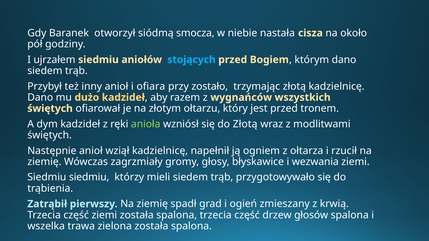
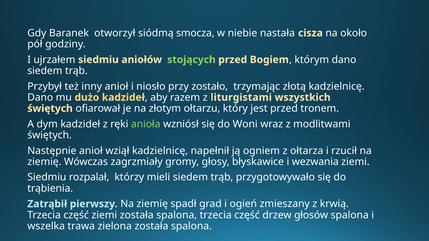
stojących colour: light blue -> light green (191, 60)
ofiara: ofiara -> niosło (151, 86)
wygnańców: wygnańców -> liturgistami (241, 98)
do Złotą: Złotą -> Woni (245, 124)
Siedmiu siedmiu: siedmiu -> rozpalał (89, 177)
